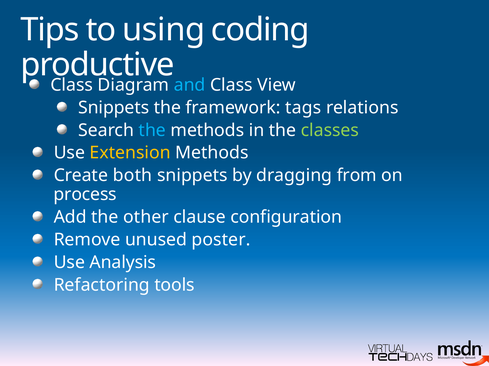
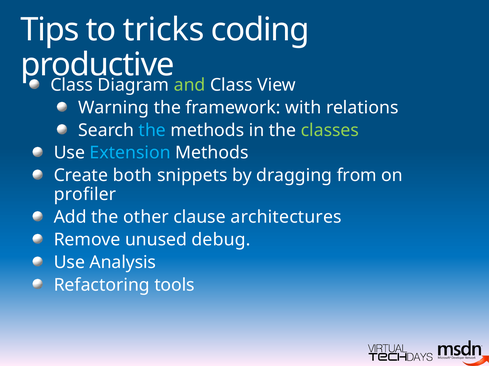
using: using -> tricks (164, 30)
and colour: light blue -> light green (190, 85)
Snippets: Snippets -> Warning (114, 108)
tags: tags -> with (303, 108)
Extension colour: yellow -> light blue (130, 153)
process: process -> profiler (85, 195)
configuration: configuration -> architectures (286, 218)
poster: poster -> debug (221, 240)
